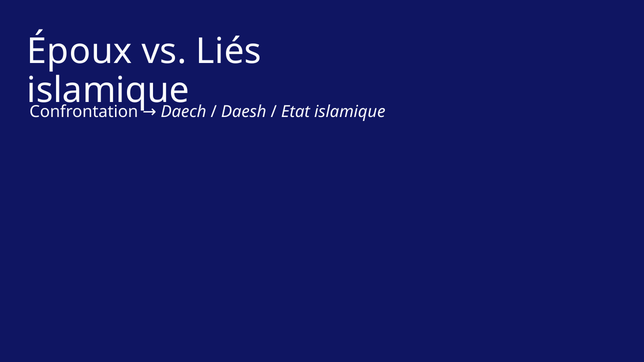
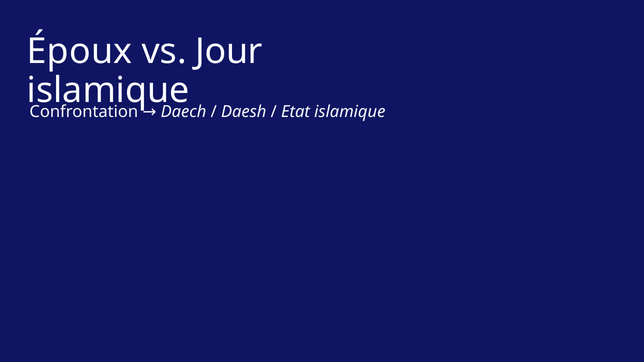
Liés: Liés -> Jour (229, 51)
